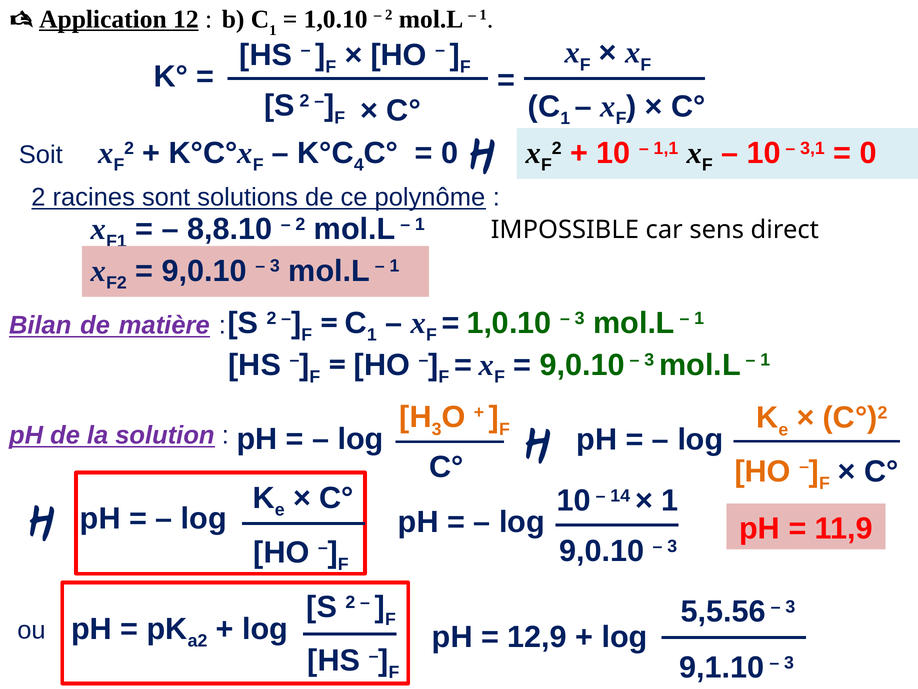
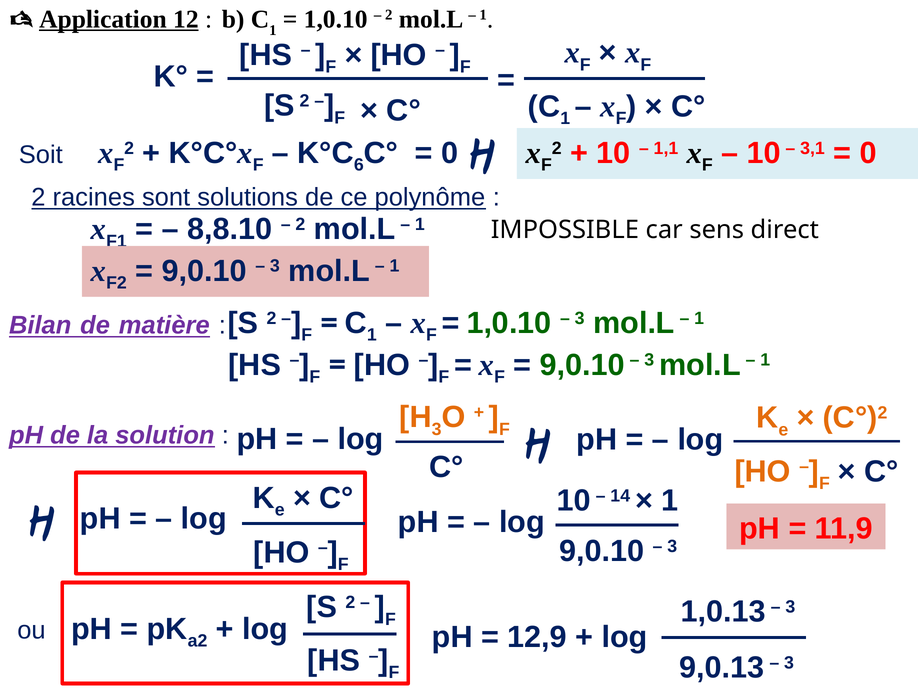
4: 4 -> 6 (359, 165)
5,5.56: 5,5.56 -> 1,0.13 (723, 611)
9,1.10: 9,1.10 -> 9,0.13 (722, 667)
